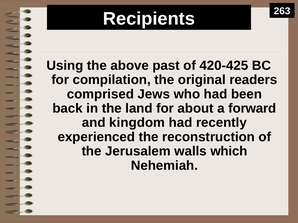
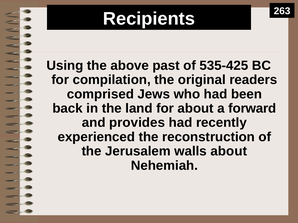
420-425: 420-425 -> 535-425 (224, 66)
kingdom: kingdom -> provides (137, 123)
walls which: which -> about (229, 152)
